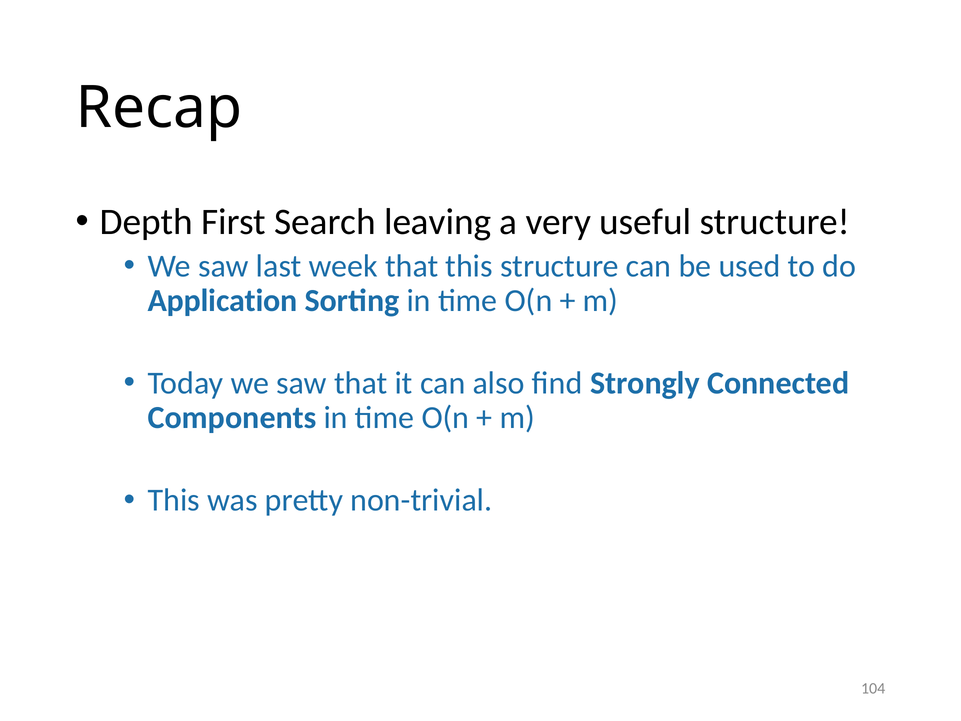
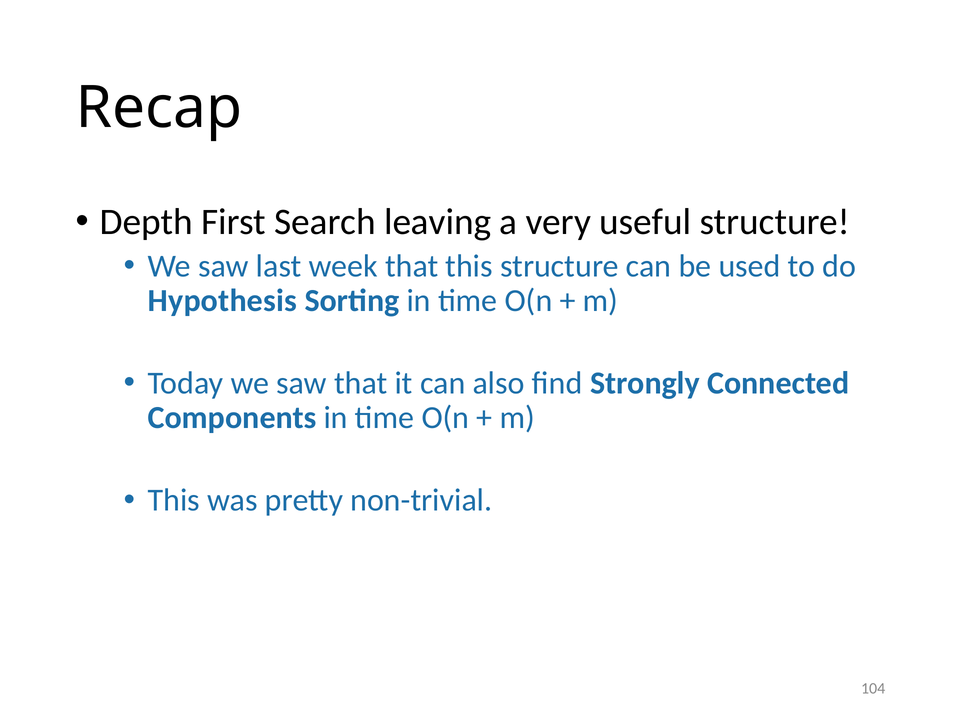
Application: Application -> Hypothesis (222, 301)
